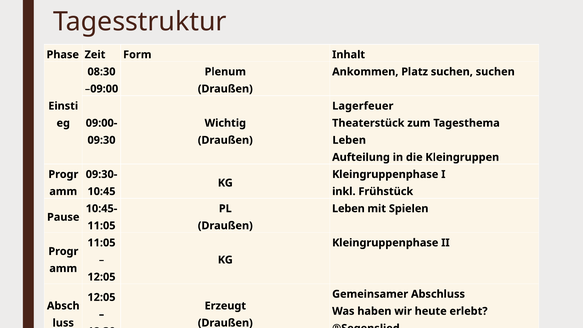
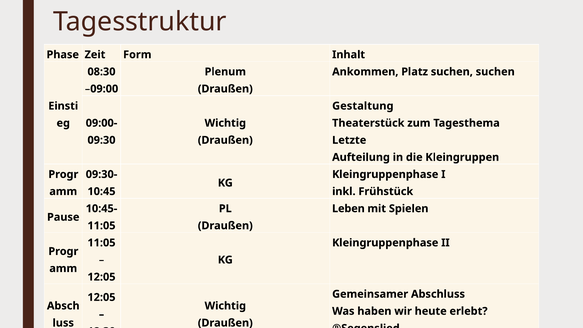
Lagerfeuer: Lagerfeuer -> Gestaltung (363, 106)
Leben: Leben -> Letzte (349, 140)
Erzeugt: Erzeugt -> Wichtig (225, 306)
